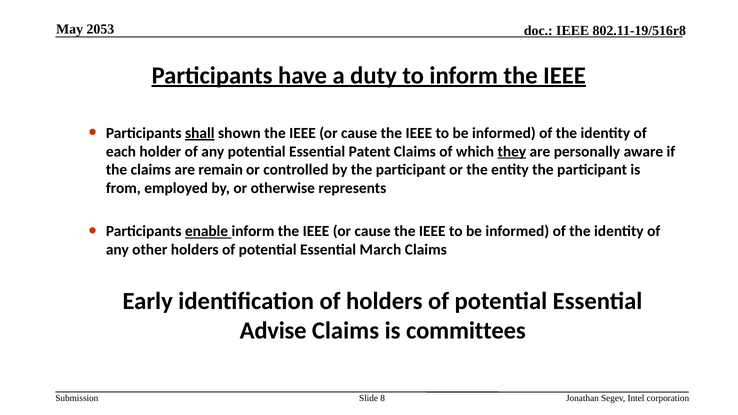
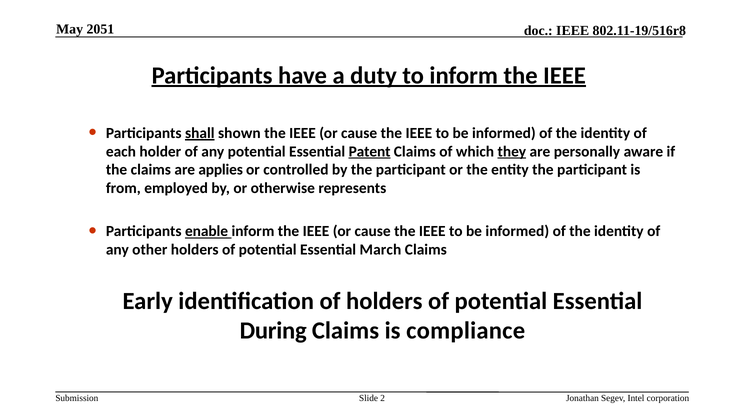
2053: 2053 -> 2051 (100, 29)
Patent underline: none -> present (370, 151)
remain: remain -> applies (221, 170)
Advise: Advise -> During (273, 331)
committees: committees -> compliance (466, 331)
8: 8 -> 2 (383, 398)
